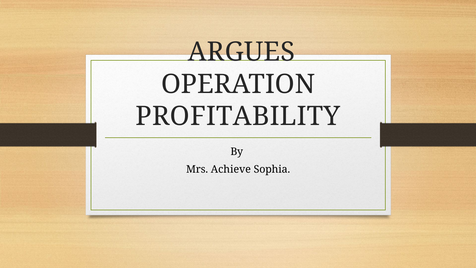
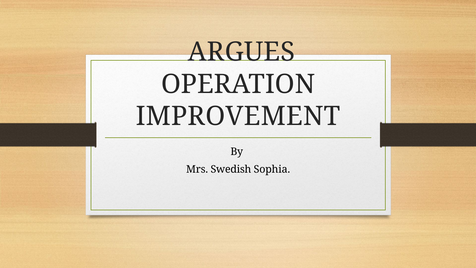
PROFITABILITY: PROFITABILITY -> IMPROVEMENT (238, 116)
Achieve: Achieve -> Swedish (231, 169)
